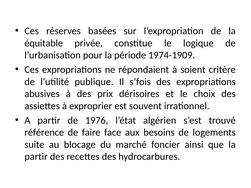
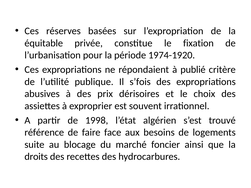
logique: logique -> fixation (198, 43)
1974-1909: 1974-1909 -> 1974-1920 (172, 55)
soient: soient -> publié (193, 70)
1976: 1976 -> 1998 (97, 120)
partir: partir -> droits (36, 157)
